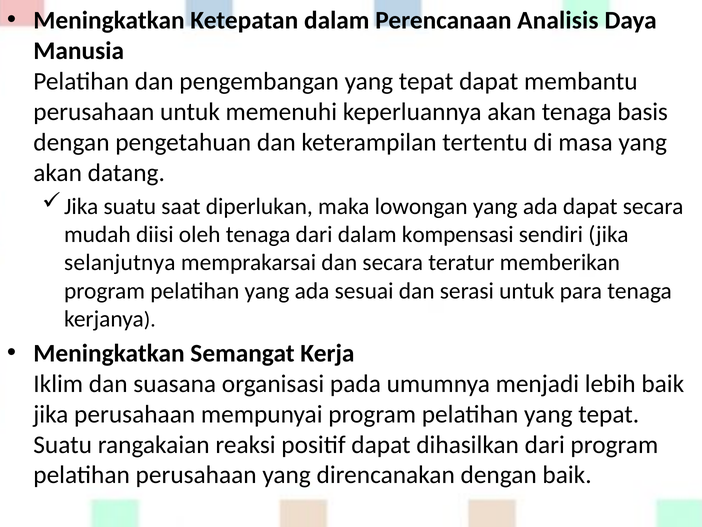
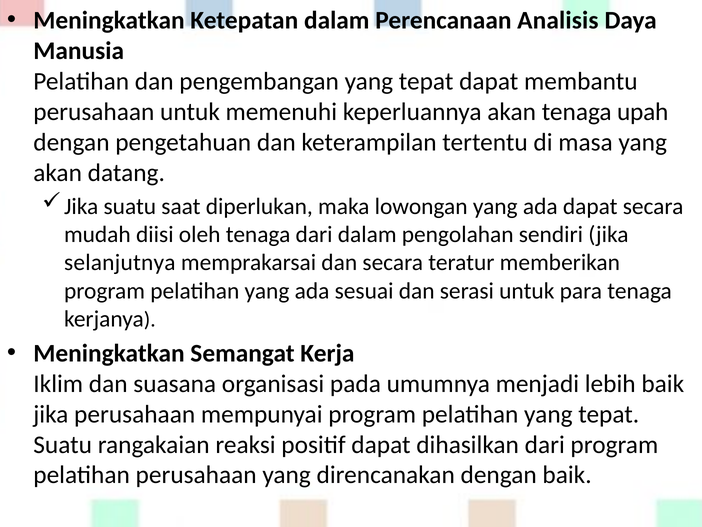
basis: basis -> upah (643, 112)
kompensasi: kompensasi -> pengolahan (458, 234)
